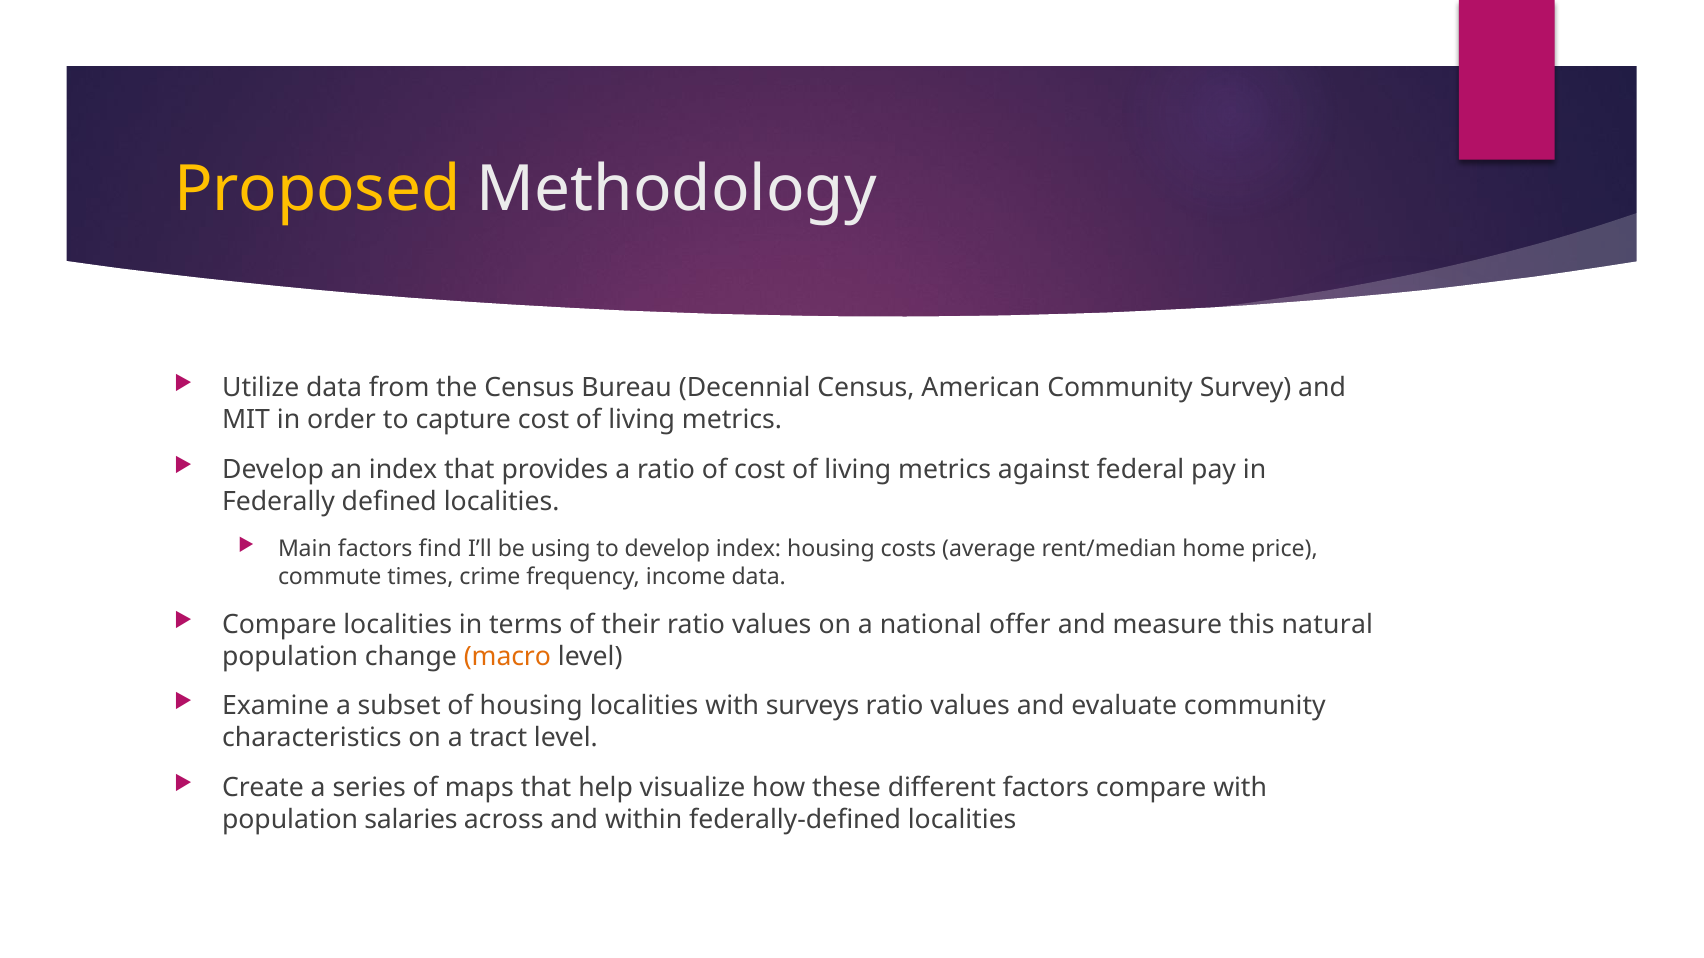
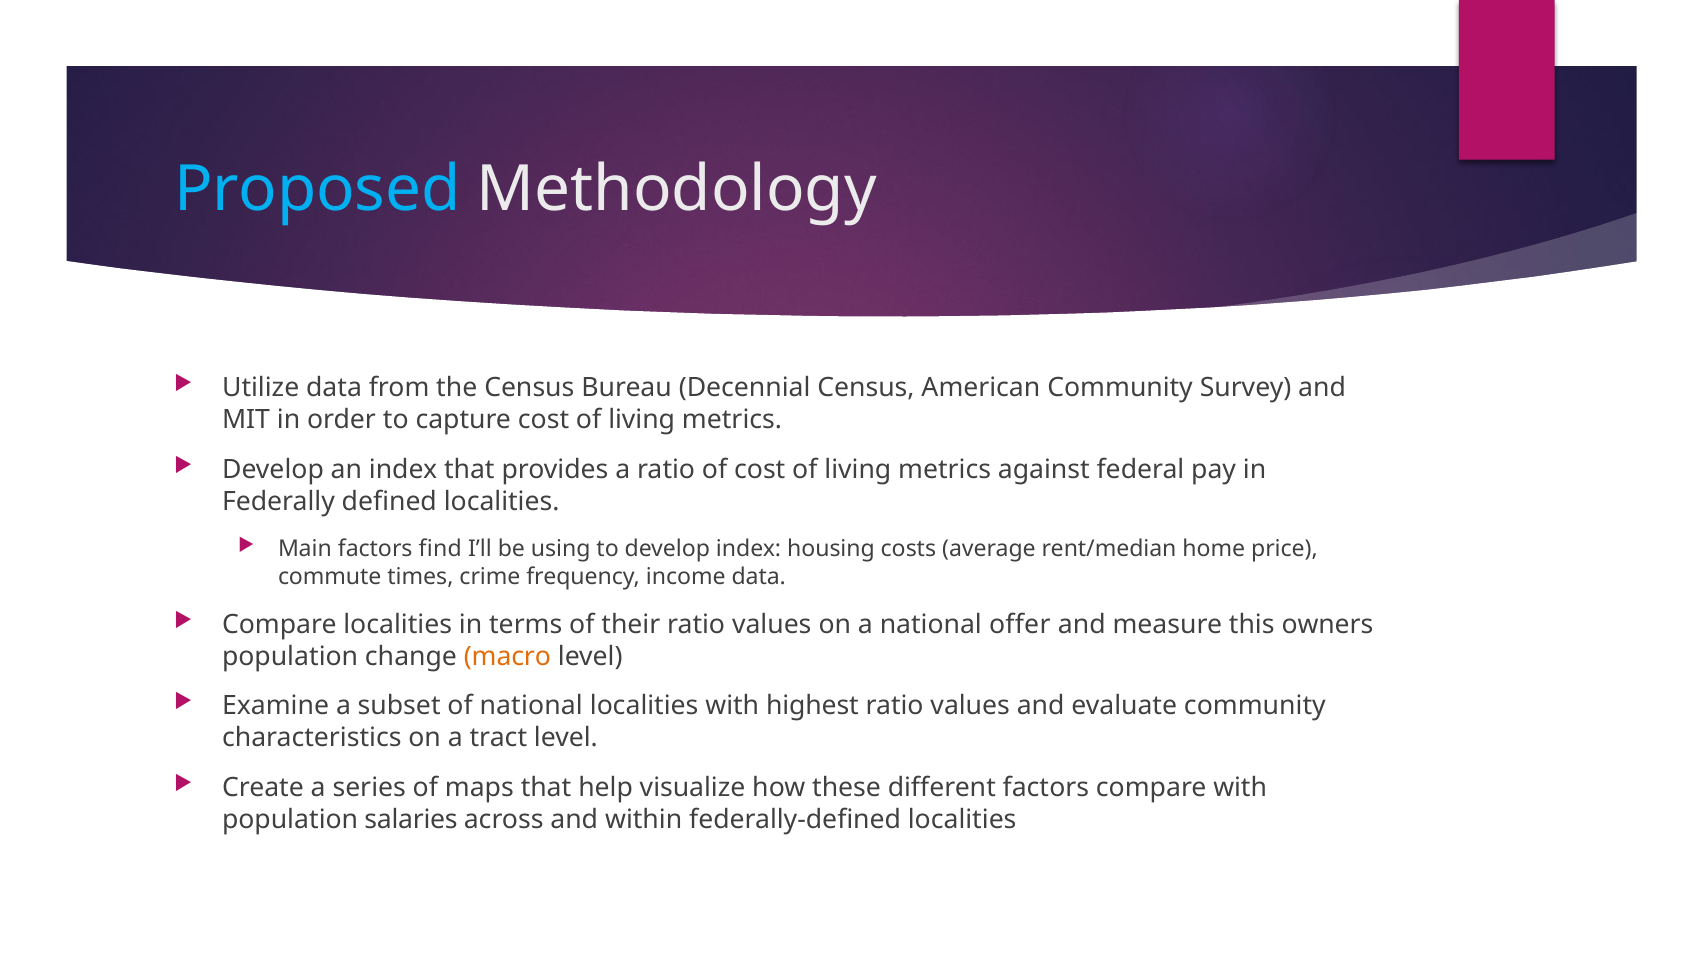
Proposed colour: yellow -> light blue (317, 190)
natural: natural -> owners (1327, 625)
of housing: housing -> national (531, 706)
surveys: surveys -> highest (812, 706)
